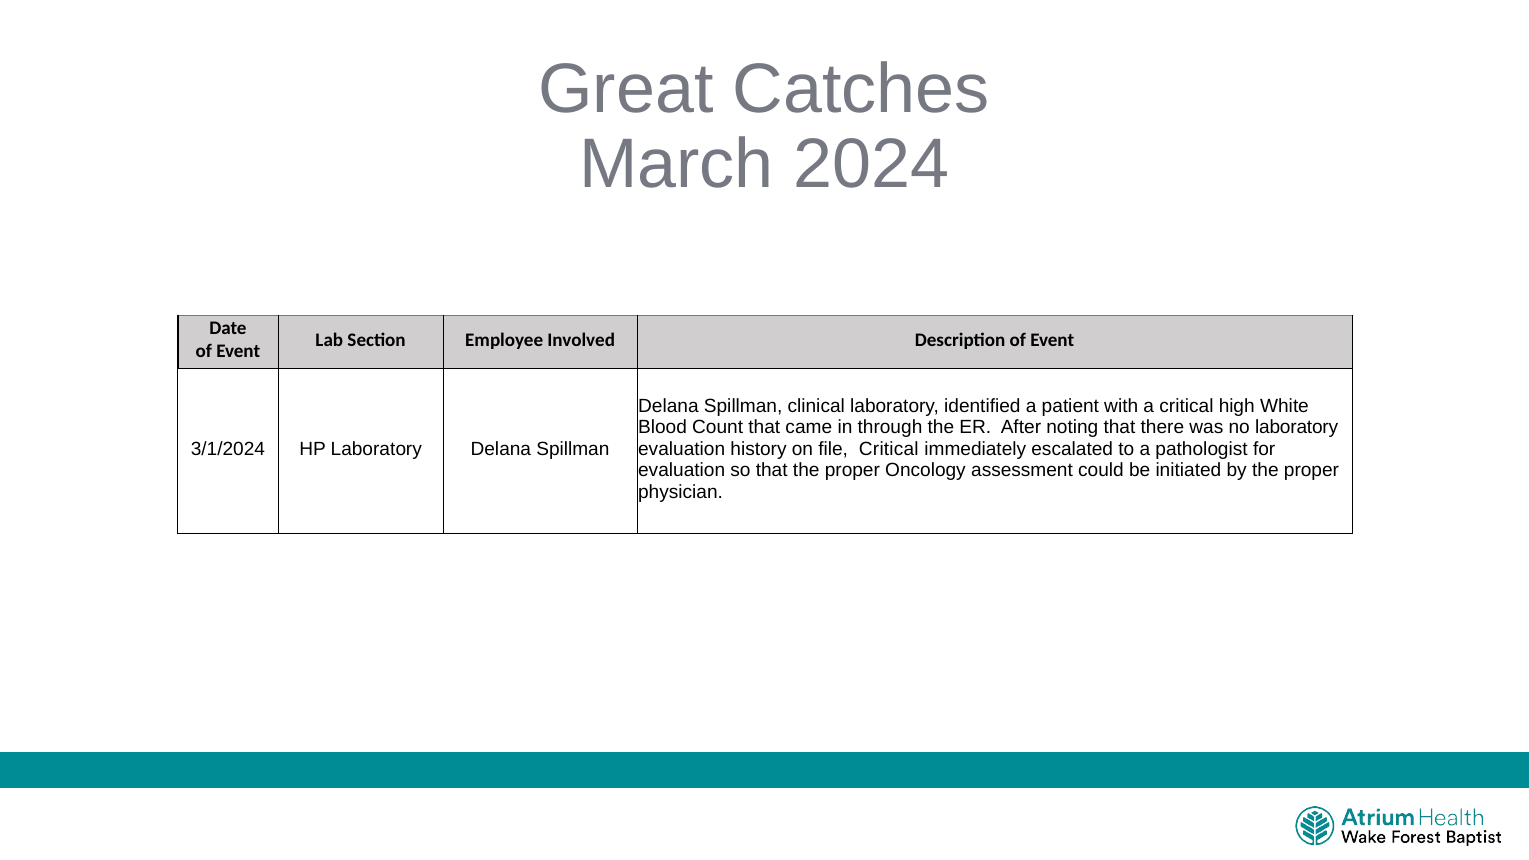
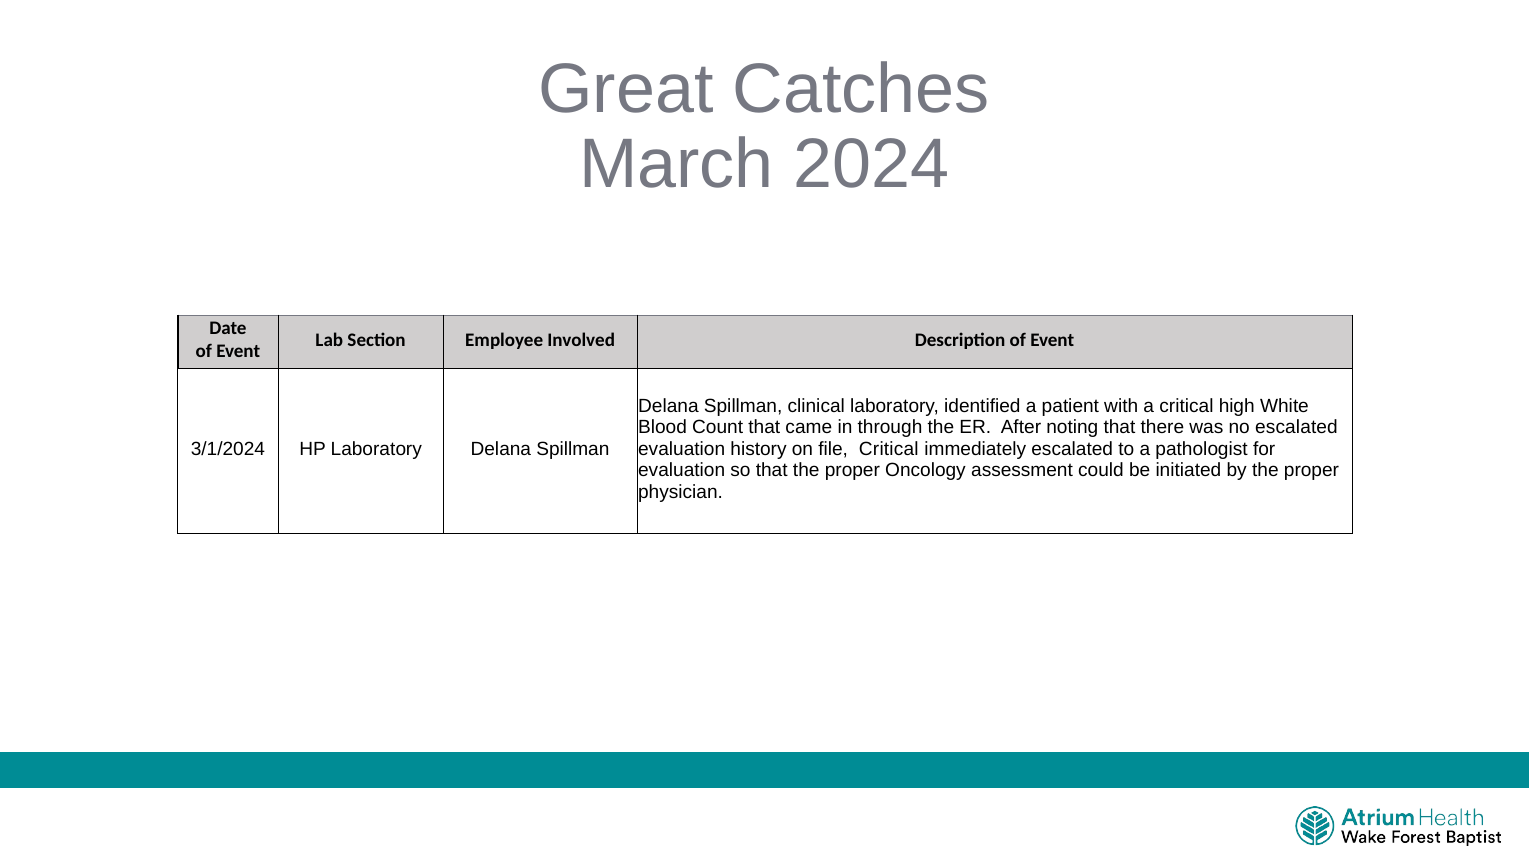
no laboratory: laboratory -> escalated (1296, 428)
